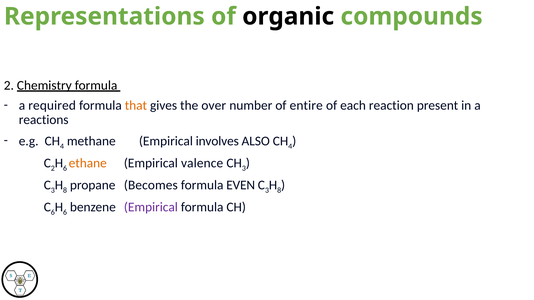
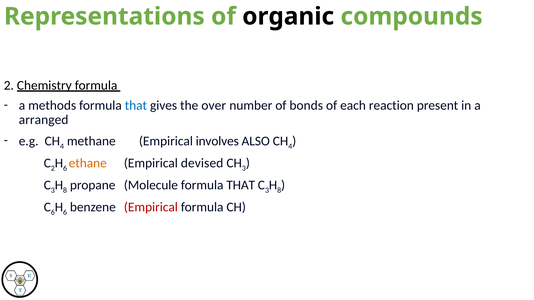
required: required -> methods (52, 105)
that colour: orange -> blue (136, 105)
entire: entire -> bonds (306, 105)
reactions: reactions -> arranged (44, 120)
valence: valence -> devised (202, 163)
Becomes: Becomes -> Molecule (151, 185)
EVEN: EVEN -> THAT (241, 185)
Empirical colour: purple -> red (151, 207)
